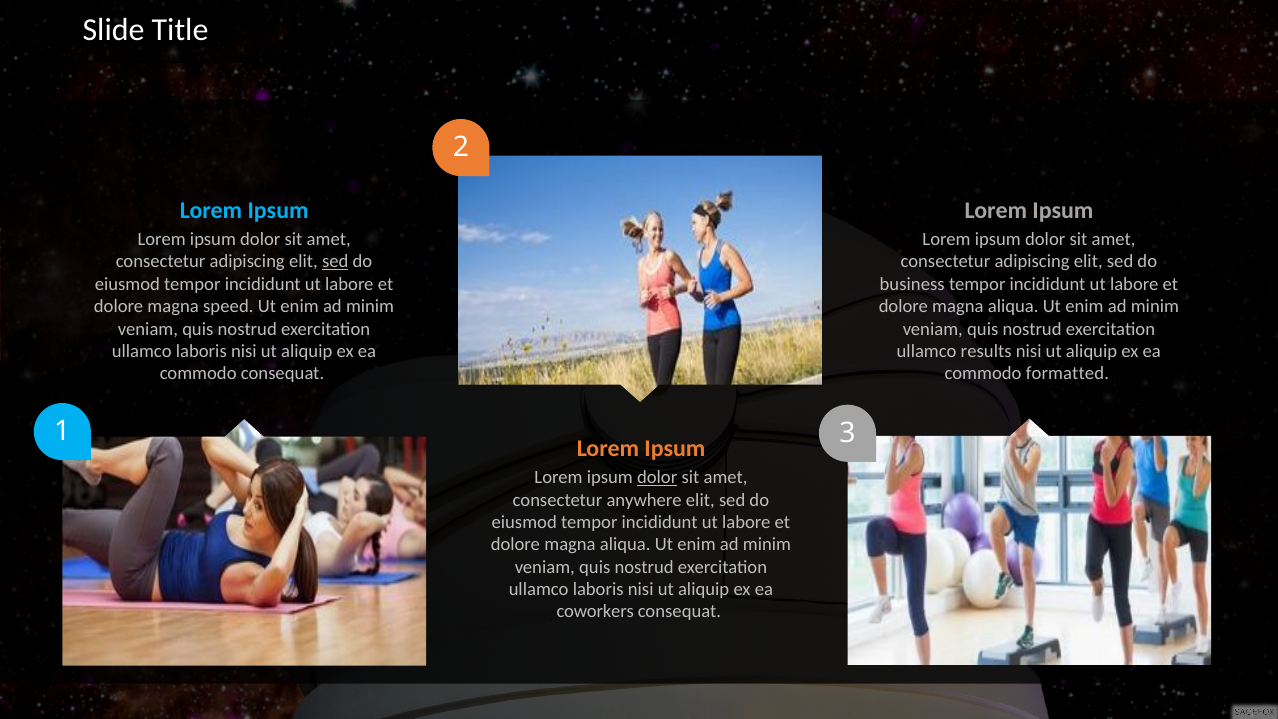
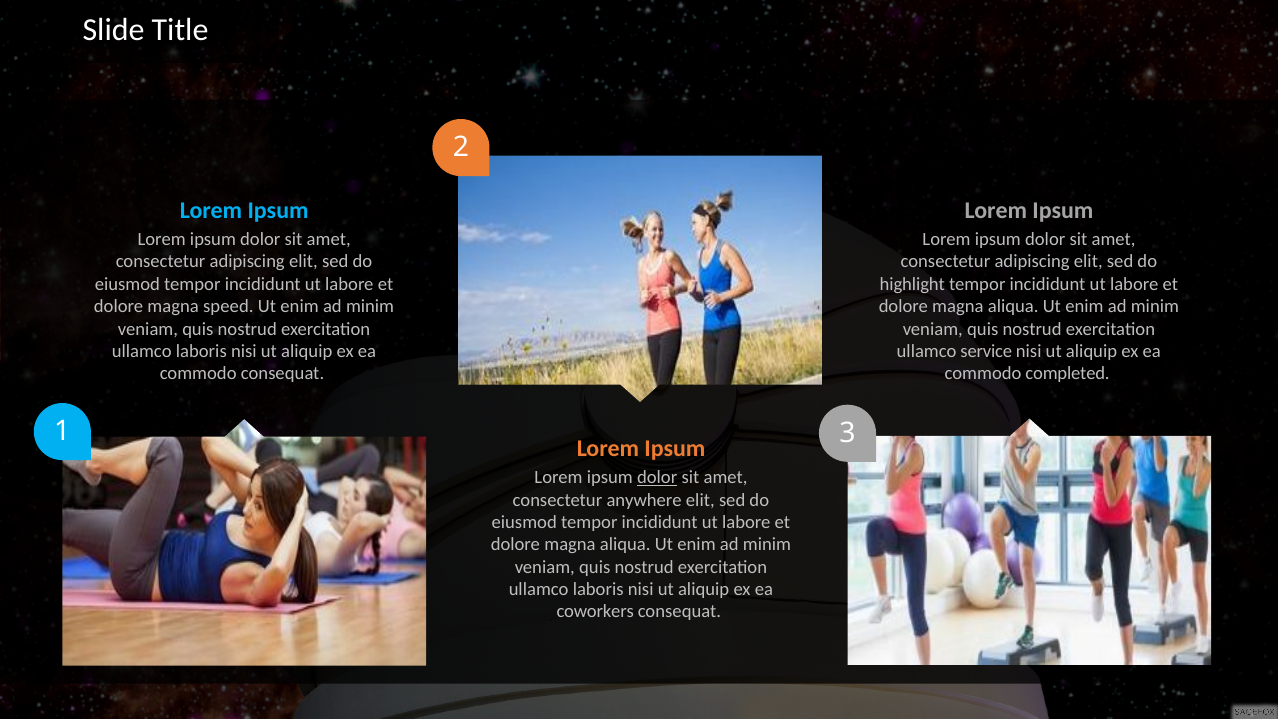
sed underline: present -> none (335, 262)
business: business -> highlight (912, 284)
results: results -> service (986, 351)
formatted: formatted -> completed (1068, 374)
